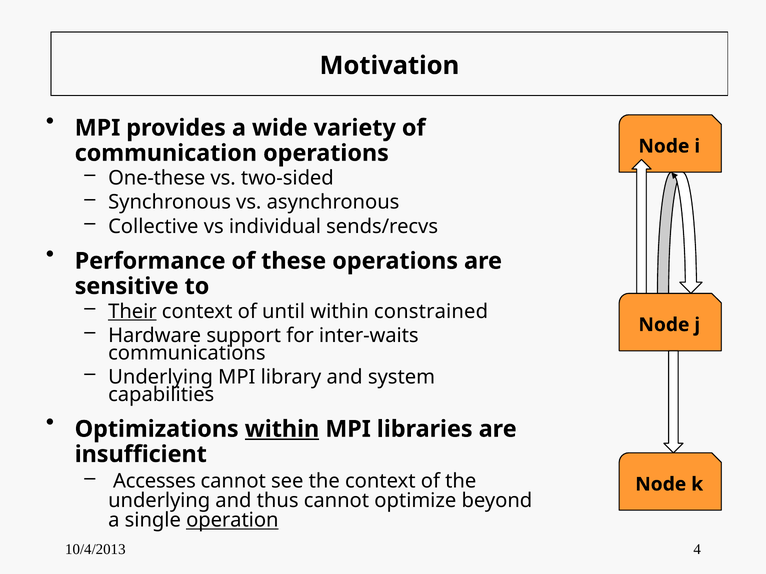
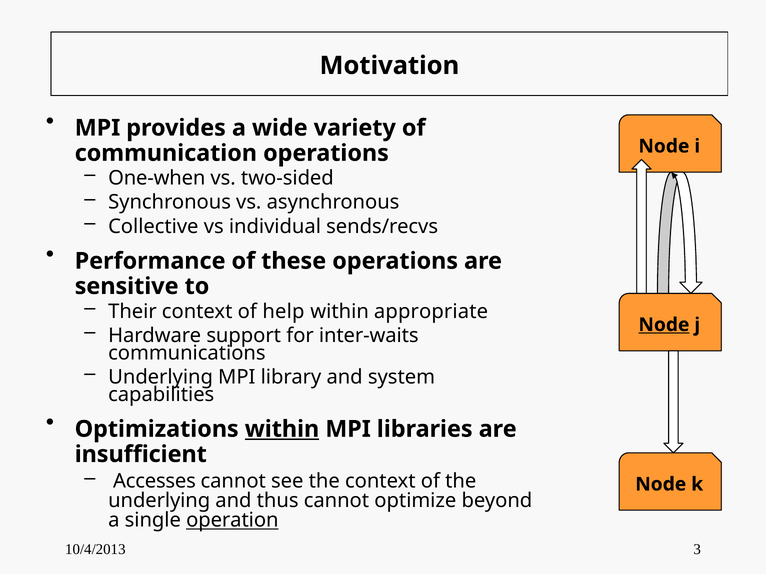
One-these: One-these -> One-when (157, 178)
Their underline: present -> none (132, 312)
until: until -> help (283, 312)
constrained: constrained -> appropriate (431, 312)
Node underline: none -> present (664, 325)
4: 4 -> 3 (697, 550)
